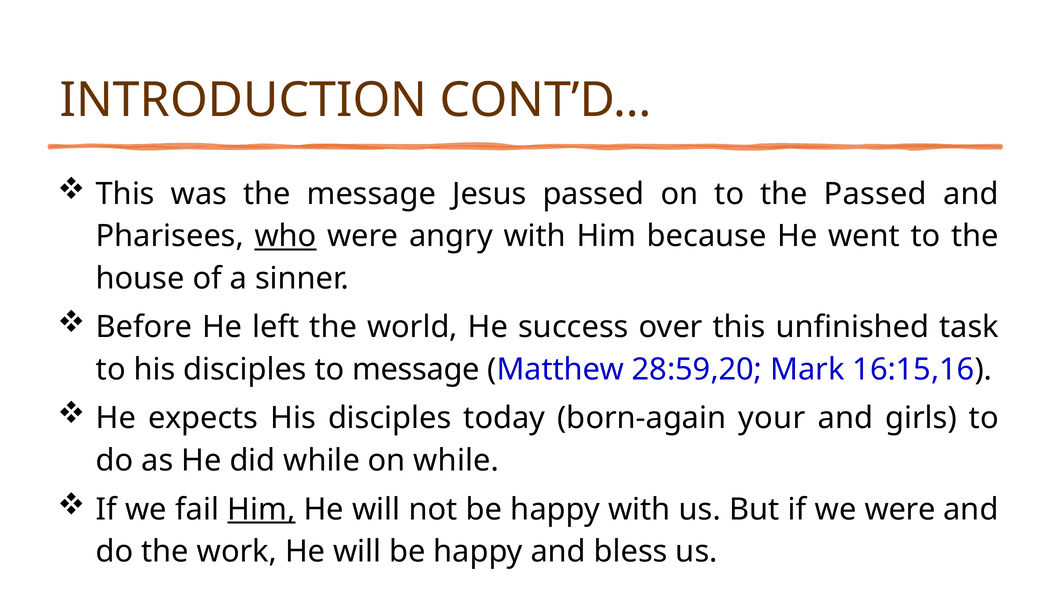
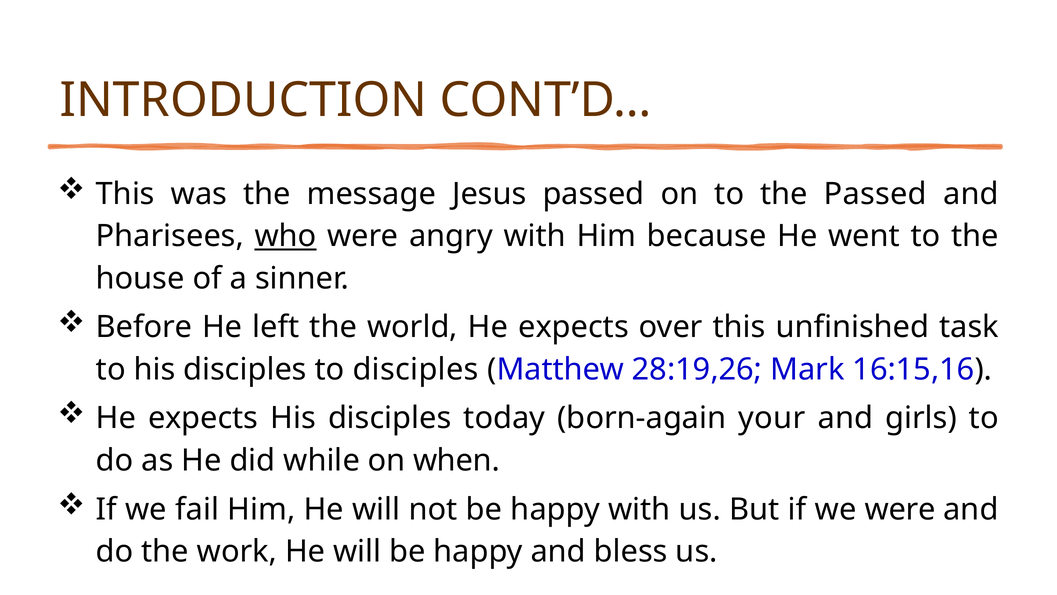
world He success: success -> expects (573, 327)
to message: message -> disciples (416, 369)
28:59,20: 28:59,20 -> 28:19,26 (697, 369)
on while: while -> when (456, 460)
Him underline: present -> none (261, 509)
